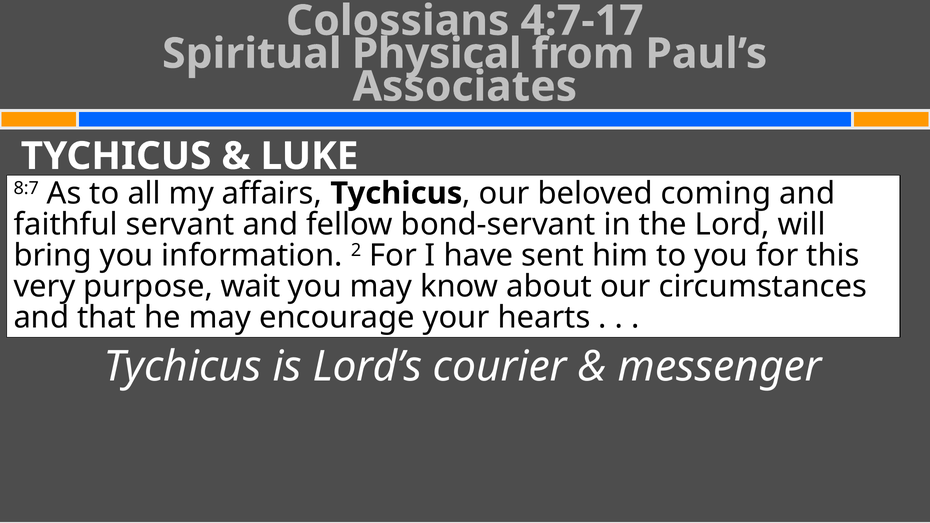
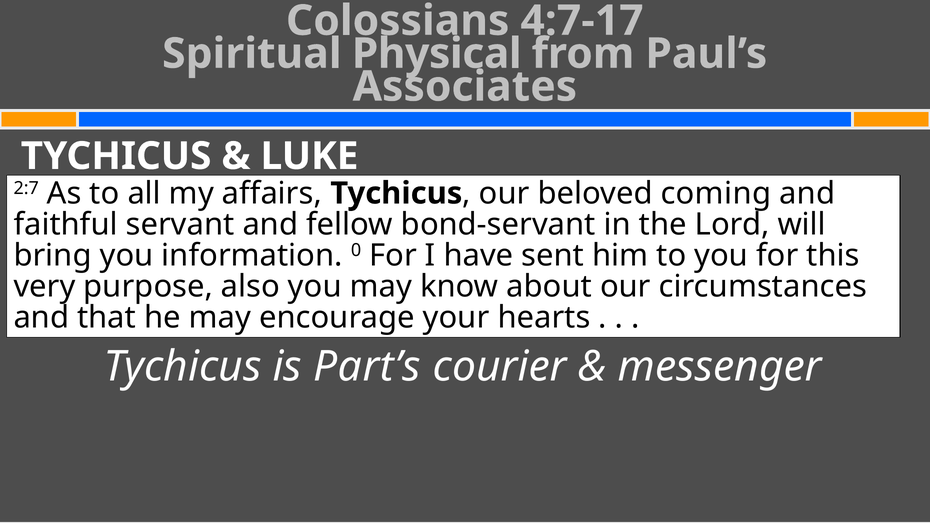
8:7: 8:7 -> 2:7 (26, 188)
2: 2 -> 0 (356, 250)
wait: wait -> also (250, 286)
Lord’s: Lord’s -> Part’s (367, 367)
